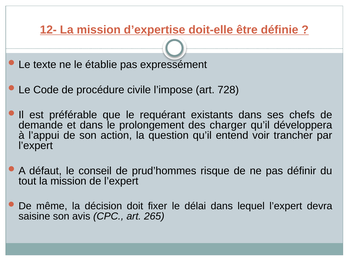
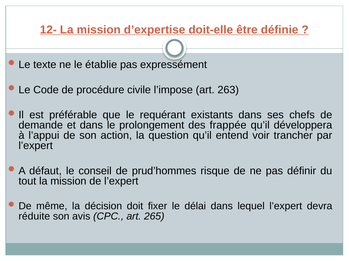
728: 728 -> 263 (228, 90)
charger: charger -> frappée (228, 126)
saisine: saisine -> réduite (34, 217)
